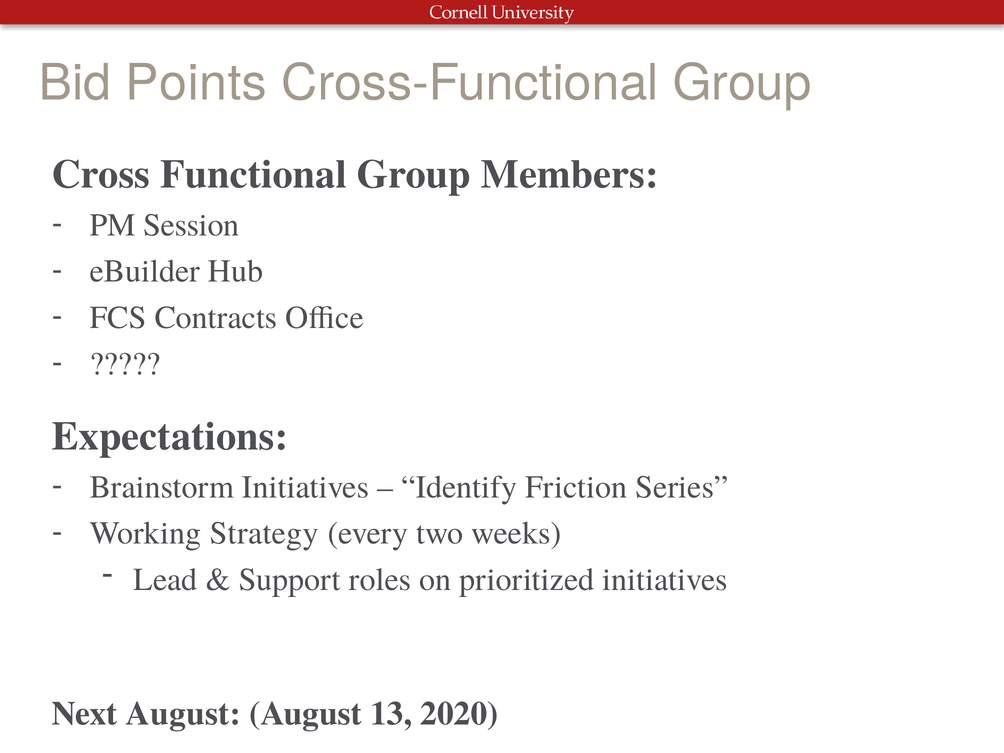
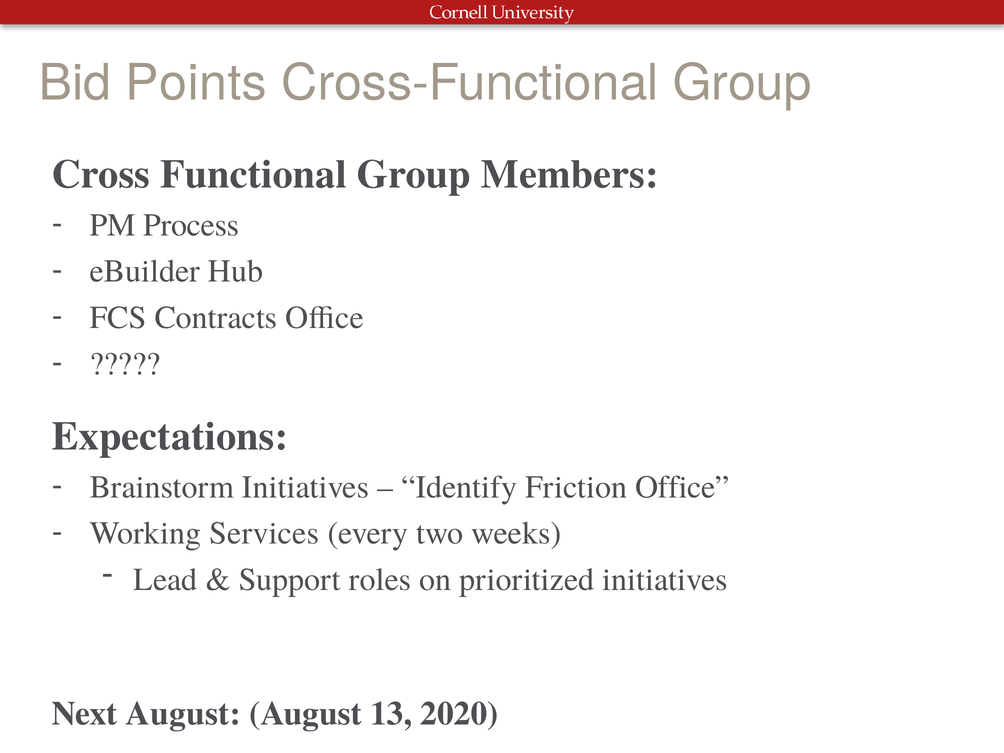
Session: Session -> Process (191, 225)
Friction Series: Series -> Office (682, 487)
Strategy: Strategy -> Services (264, 533)
